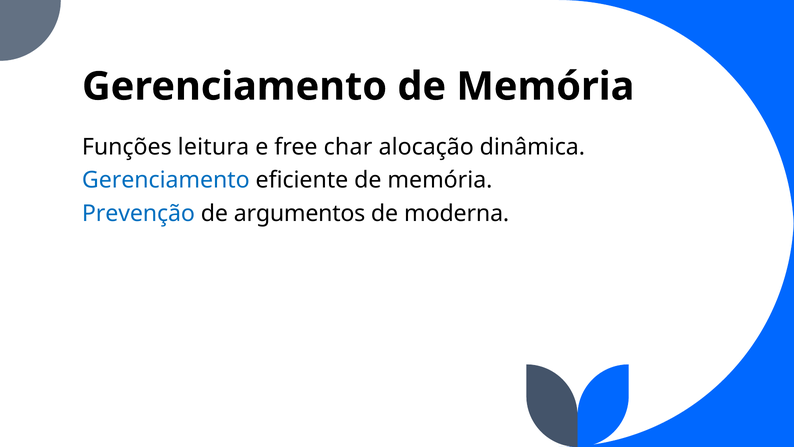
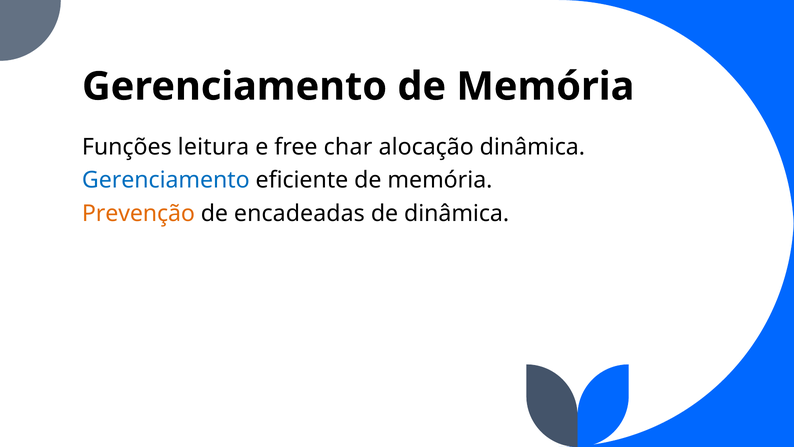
Prevenção colour: blue -> orange (138, 213)
argumentos: argumentos -> encadeadas (299, 213)
de moderna: moderna -> dinâmica (457, 213)
